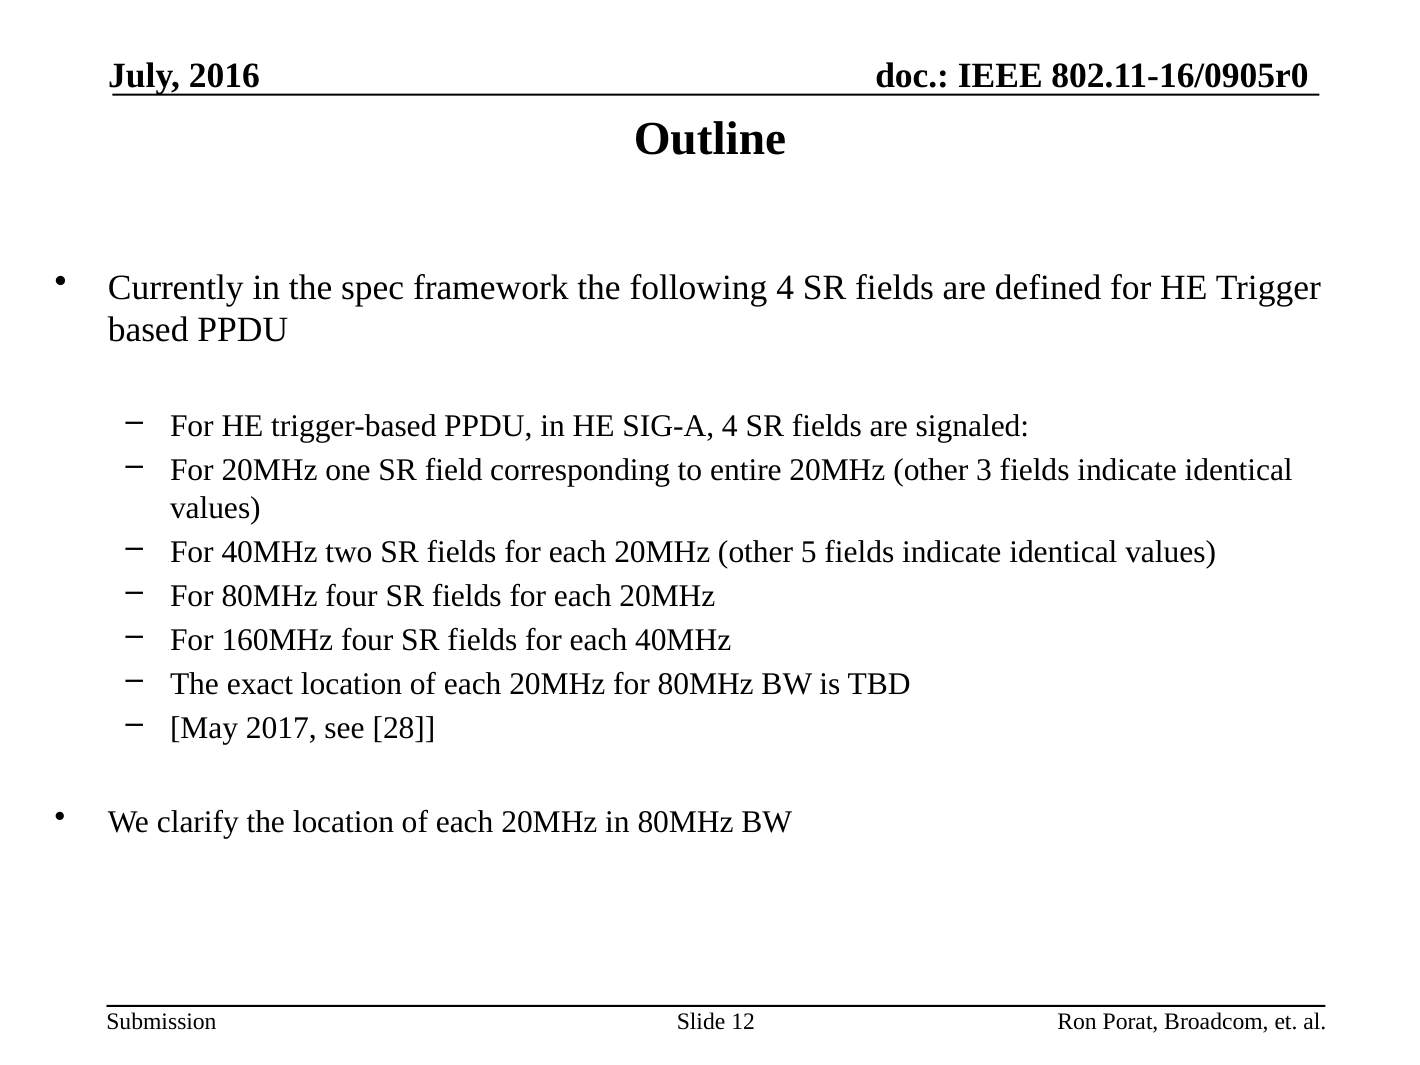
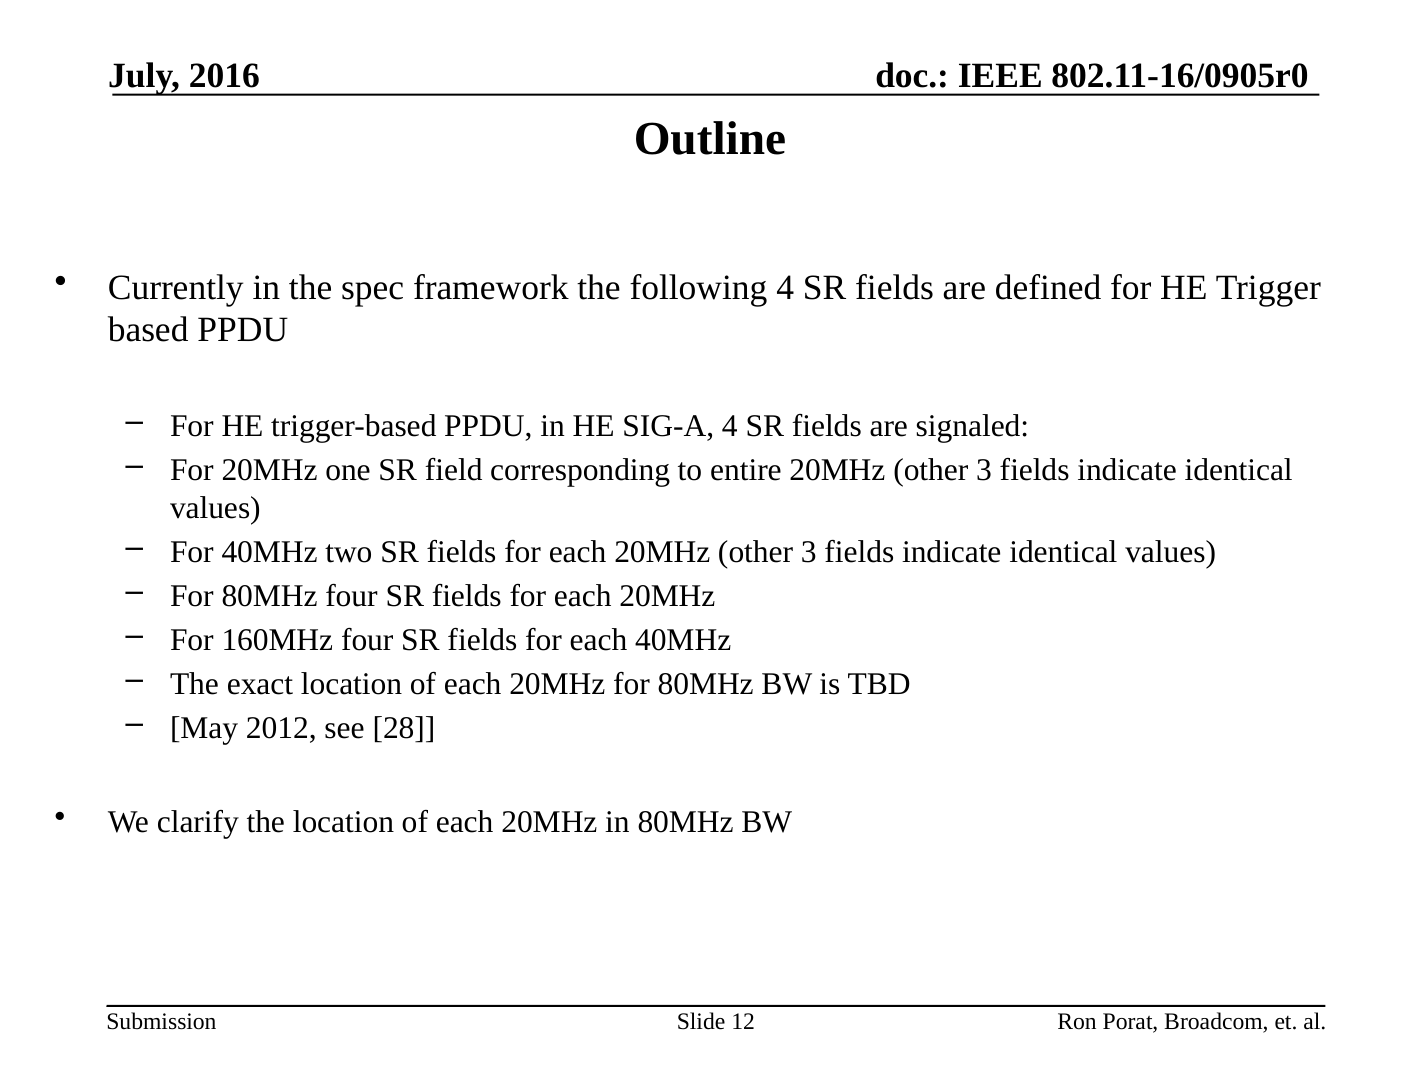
each 20MHz other 5: 5 -> 3 (809, 552)
2017: 2017 -> 2012 (281, 729)
